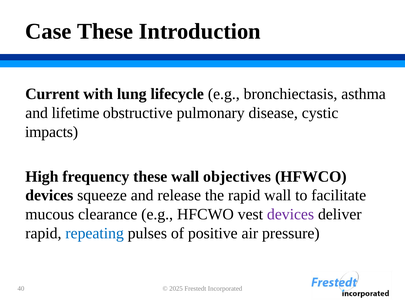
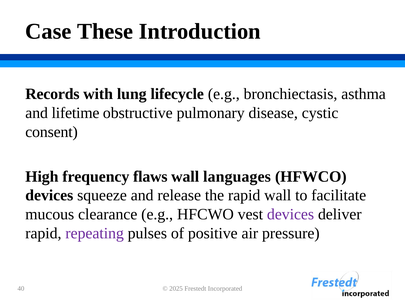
Current: Current -> Records (52, 94)
impacts: impacts -> consent (52, 132)
frequency these: these -> flaws (150, 176)
objectives: objectives -> languages (237, 176)
repeating colour: blue -> purple (95, 233)
